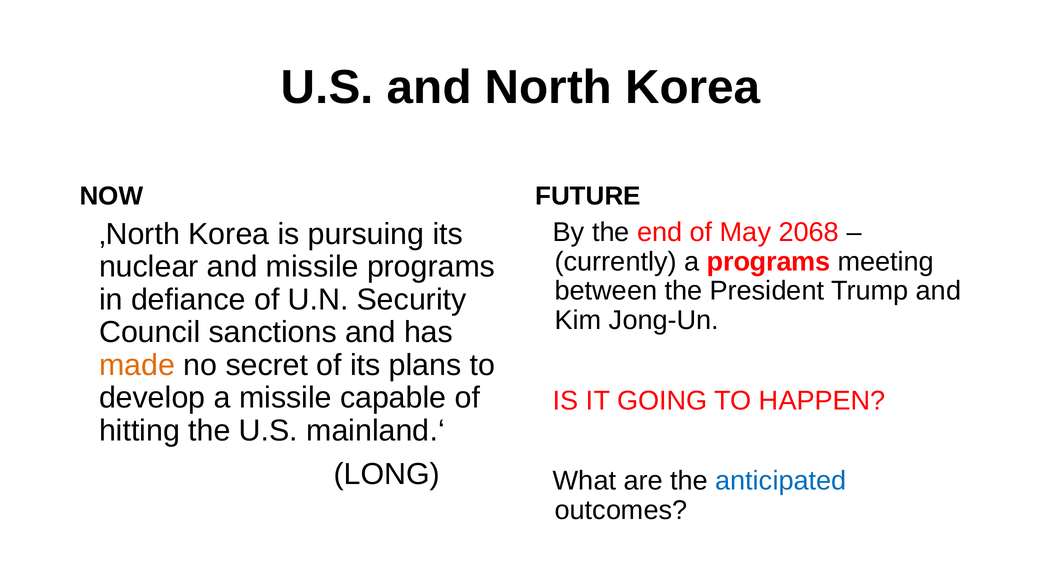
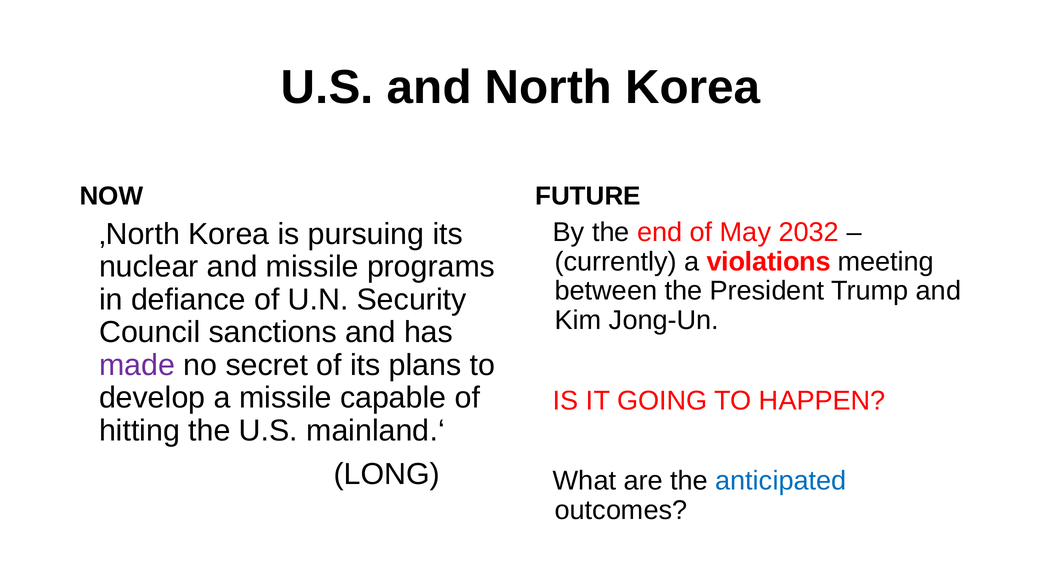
2068: 2068 -> 2032 (809, 233)
a programs: programs -> violations (769, 262)
made colour: orange -> purple (137, 365)
